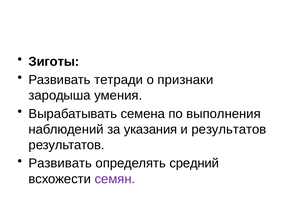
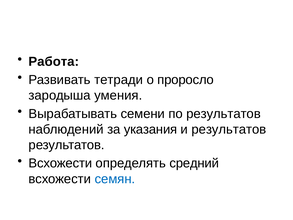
Зиготы: Зиготы -> Работа (54, 61)
признаки: признаки -> проросло (186, 80)
семена: семена -> семени (143, 114)
по выполнения: выполнения -> результатов (224, 114)
Развивать: Развивать -> Всхожести (60, 163)
семян colour: purple -> blue (115, 179)
